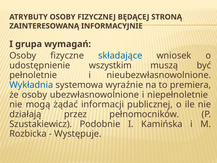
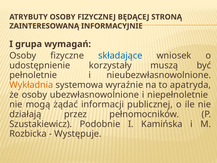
wszystkim: wszystkim -> korzystały (110, 65)
Wykładnia colour: blue -> orange (31, 85)
premiera: premiera -> apatryda (190, 85)
